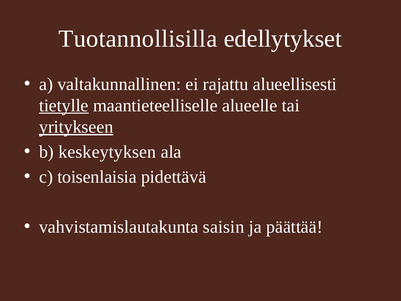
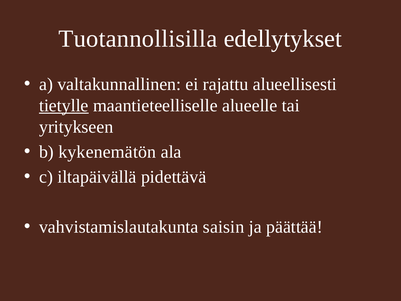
yritykseen underline: present -> none (76, 127)
keskeytyksen: keskeytyksen -> kykenemätön (107, 152)
toisenlaisia: toisenlaisia -> iltapäivällä (97, 177)
